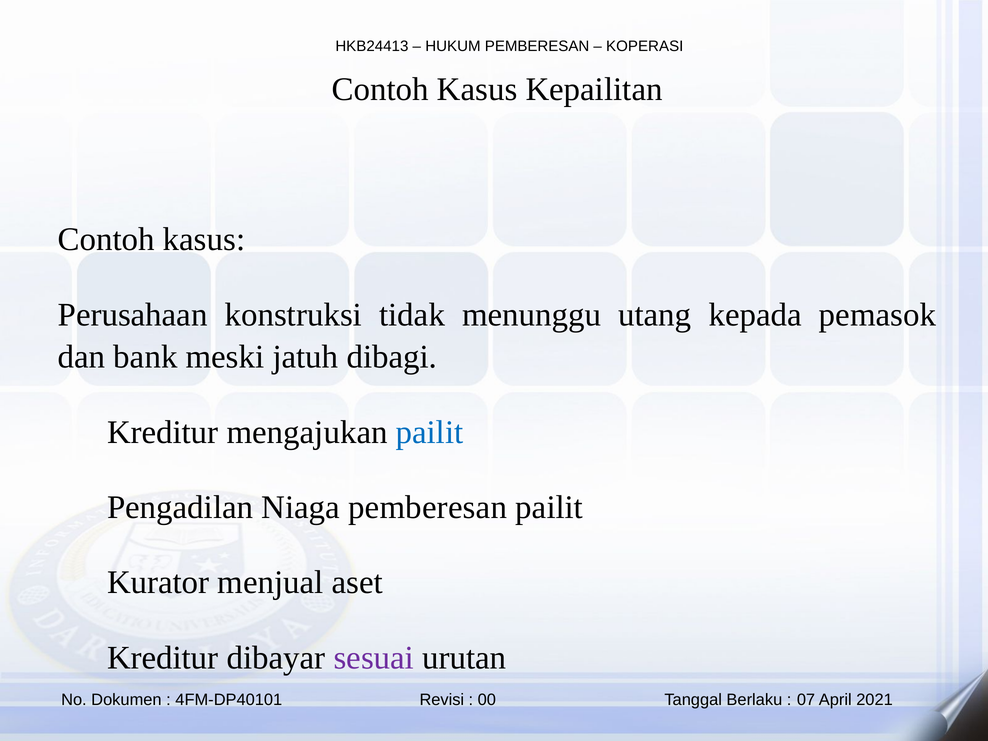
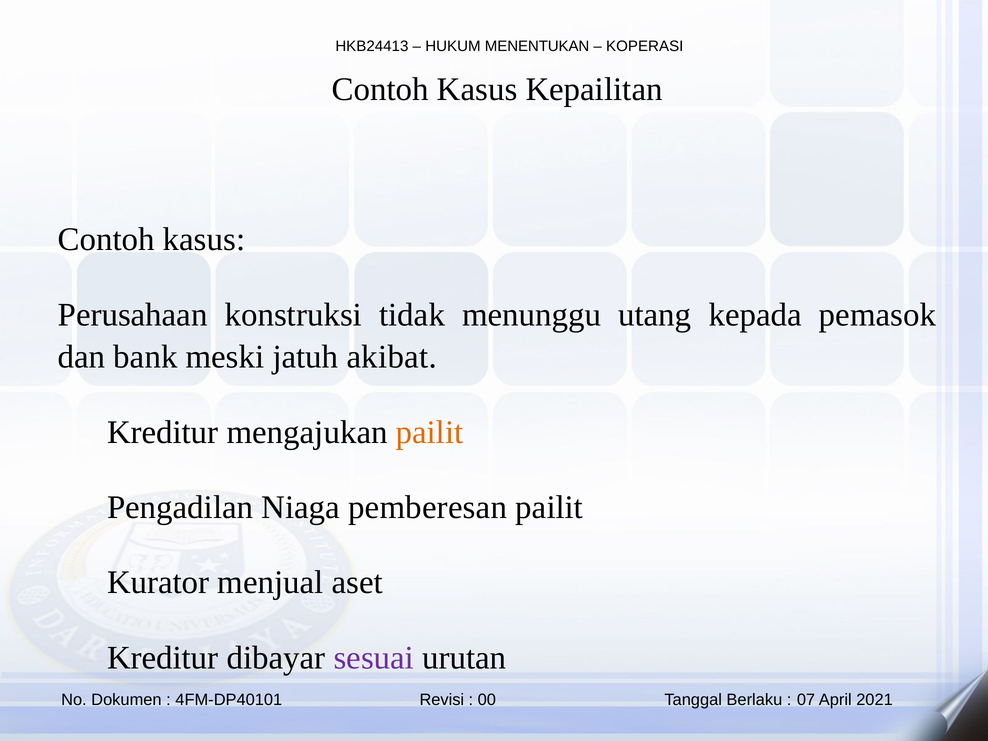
PEMBERESAN: PEMBERESAN -> MENENTUKAN (537, 46)
dibagi: dibagi -> akibat (392, 357)
pailit colour: blue -> orange (430, 432)
